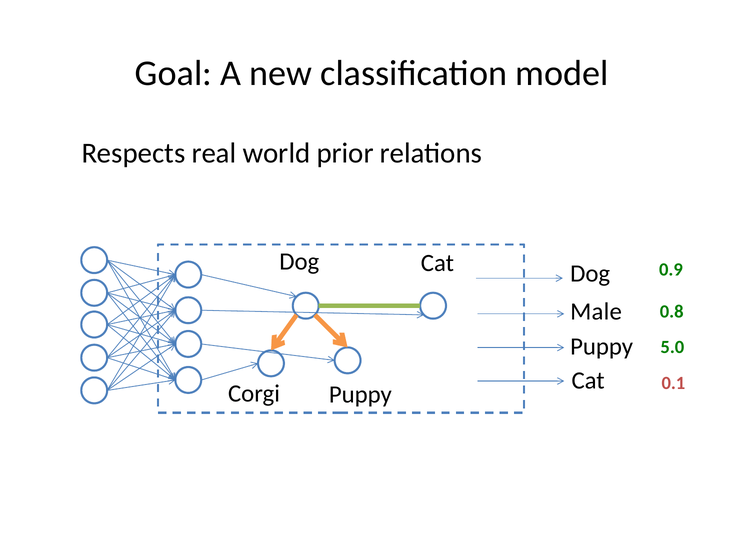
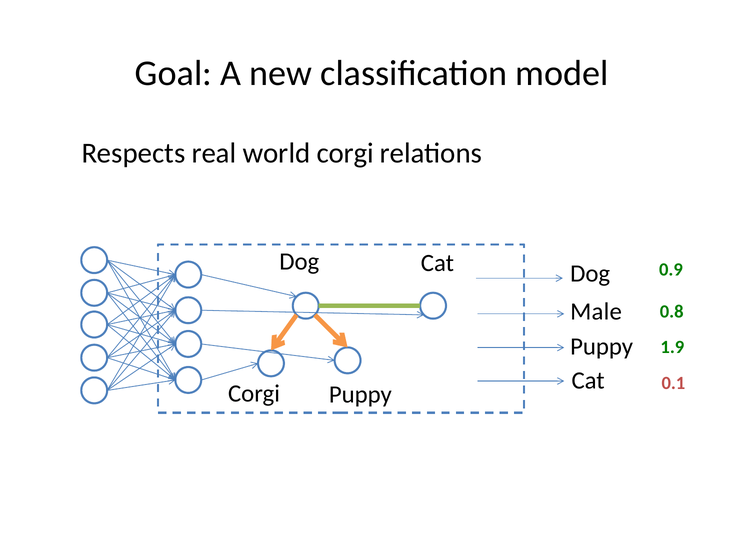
world prior: prior -> corgi (345, 153)
5.0: 5.0 -> 1.9 (672, 347)
